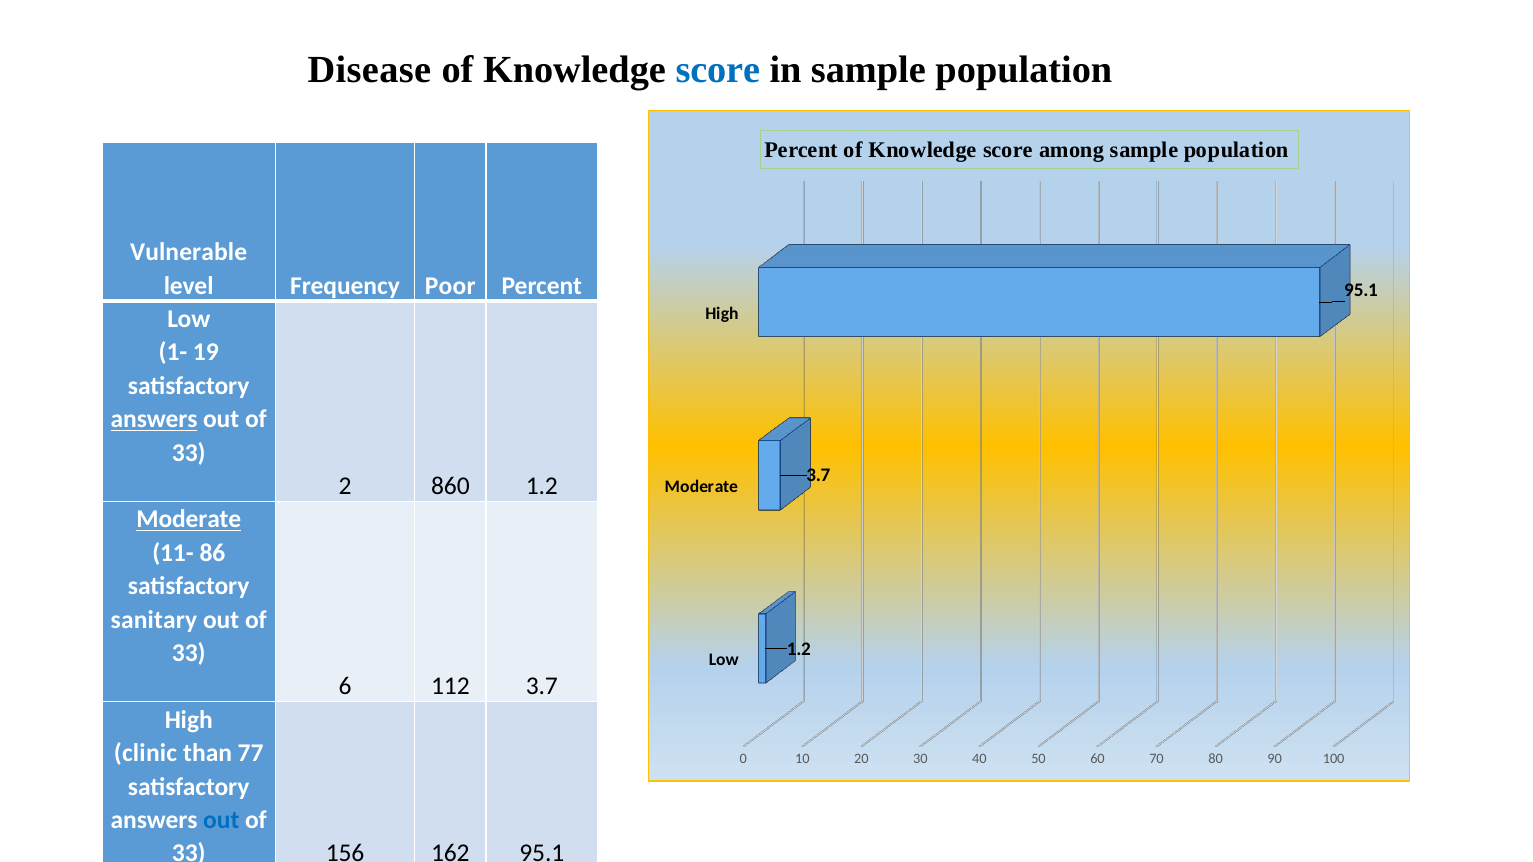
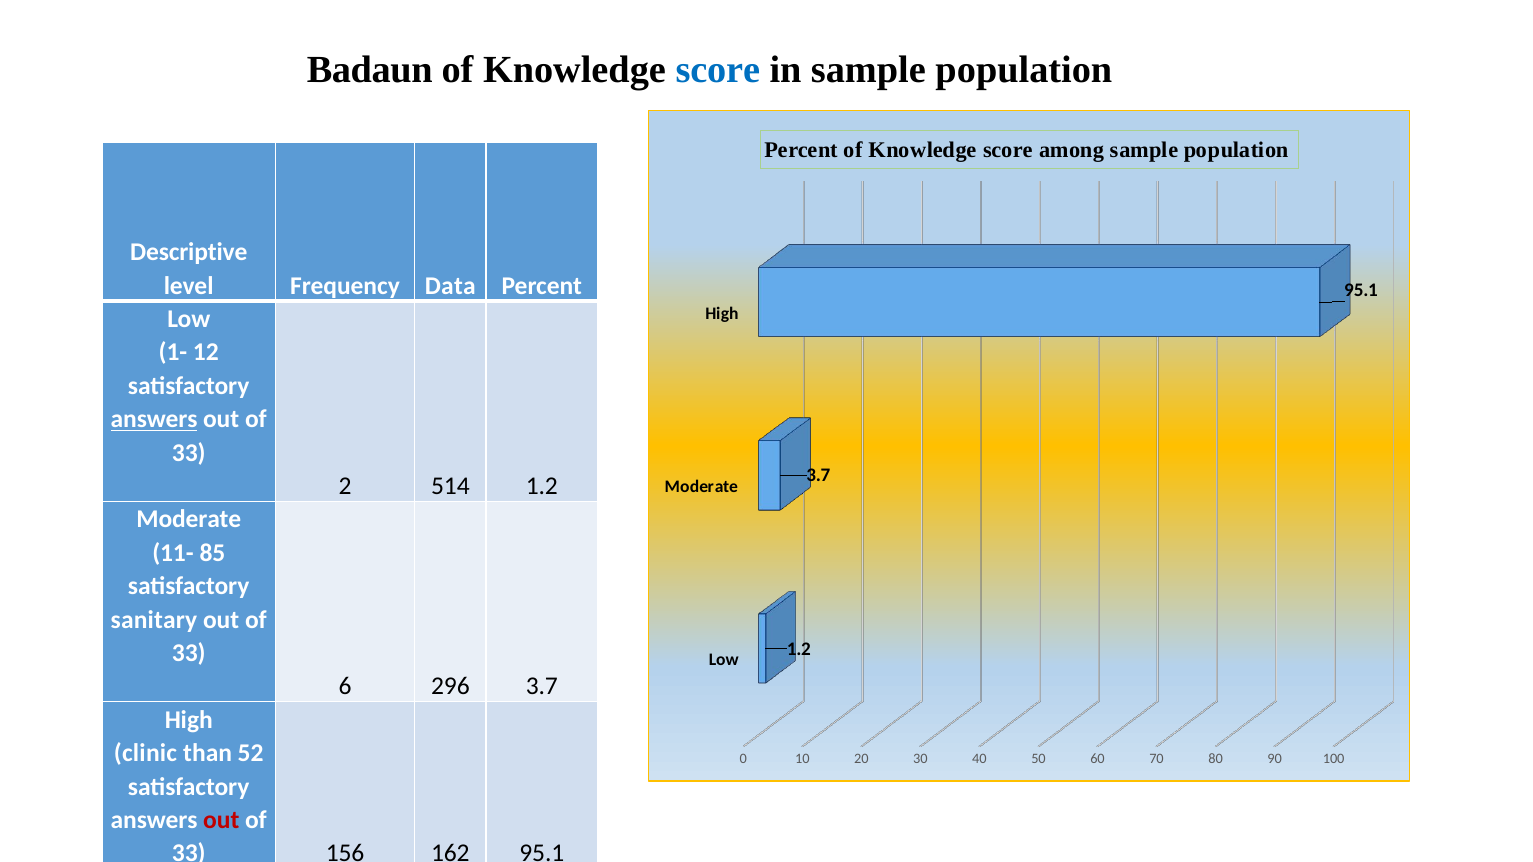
Disease: Disease -> Badaun (370, 69)
Vulnerable: Vulnerable -> Descriptive (189, 252)
Poor: Poor -> Data (450, 286)
19: 19 -> 12 (206, 353)
860: 860 -> 514 (450, 486)
Moderate underline: present -> none (189, 520)
86: 86 -> 85 (212, 553)
112: 112 -> 296 (450, 687)
77: 77 -> 52 (251, 754)
out colour: blue -> red (221, 820)
